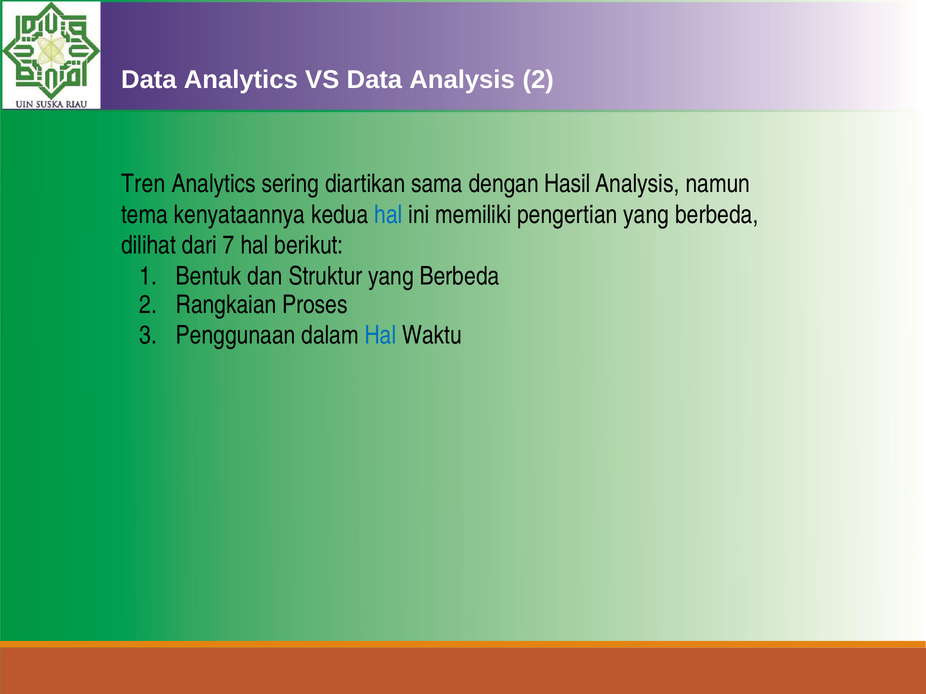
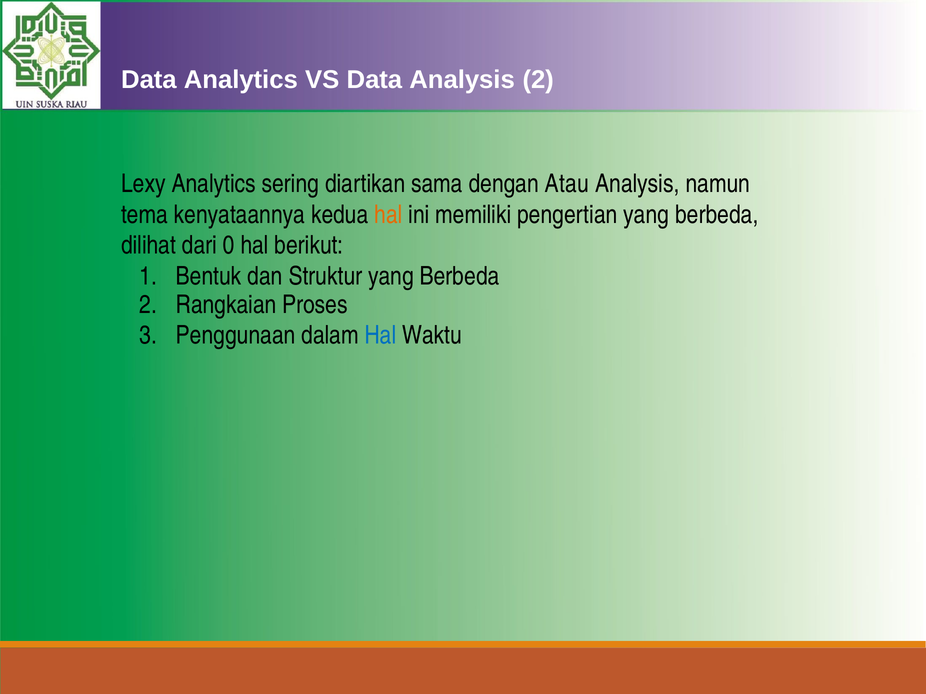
Tren: Tren -> Lexy (143, 184)
Hasil: Hasil -> Atau (567, 184)
hal colour: blue -> orange (388, 215)
7: 7 -> 0 (229, 246)
